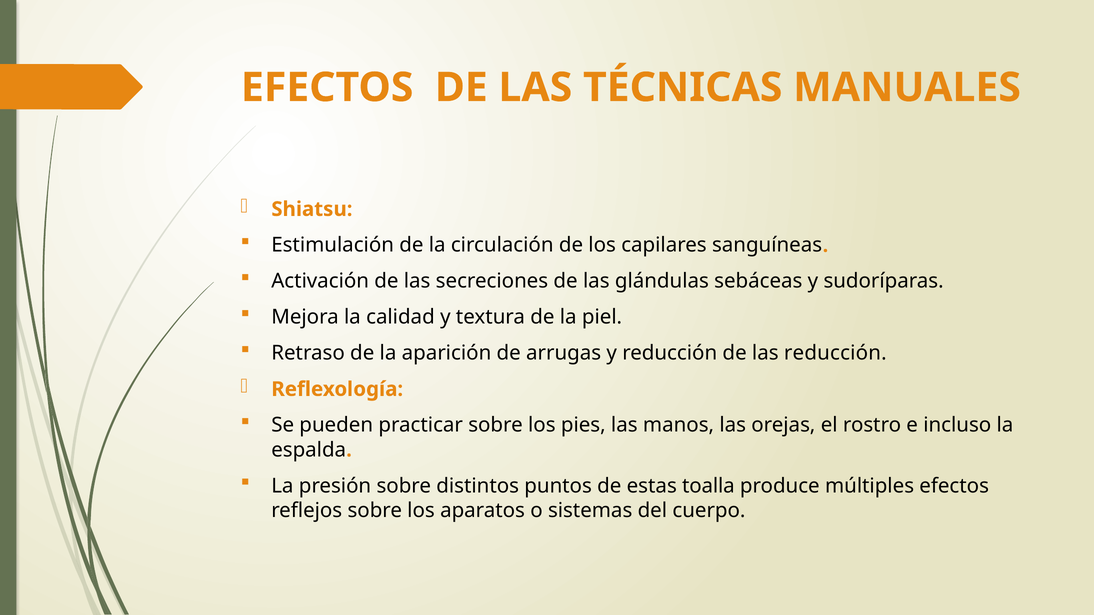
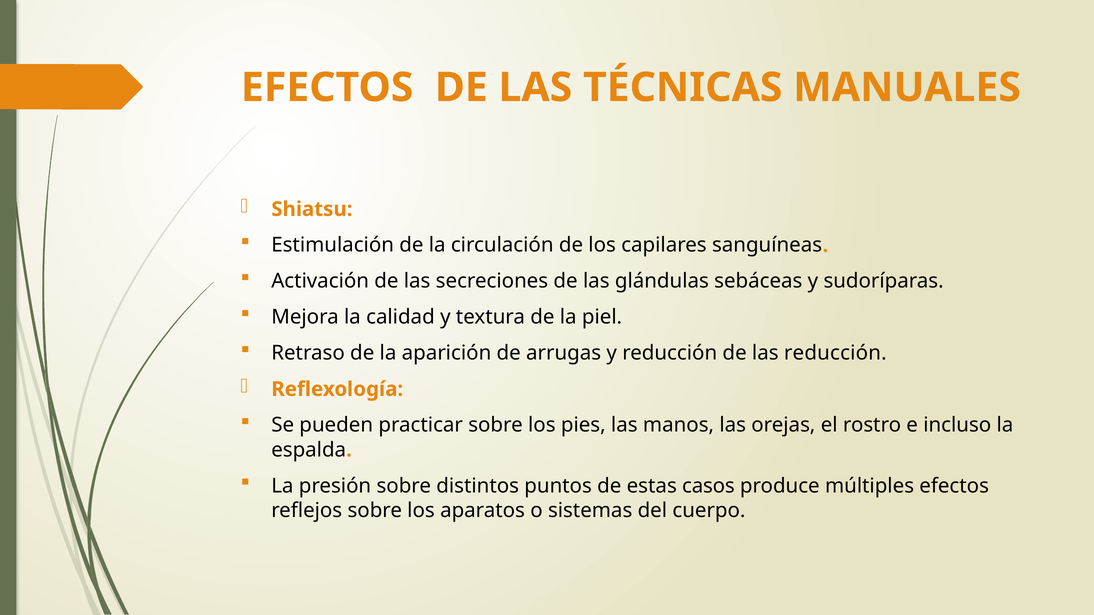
toalla: toalla -> casos (708, 486)
